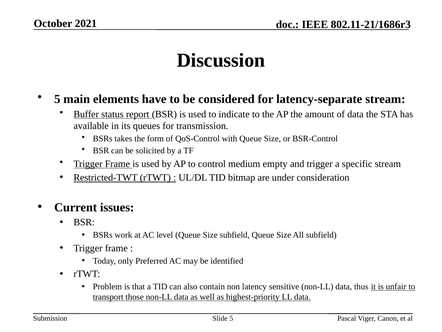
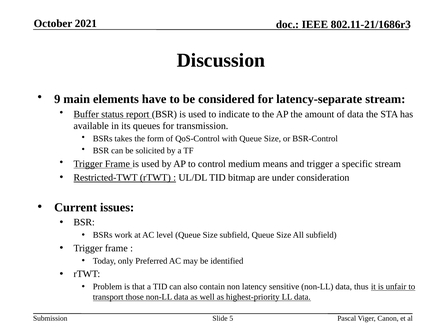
5: 5 -> 9 (57, 99)
empty: empty -> means (275, 164)
